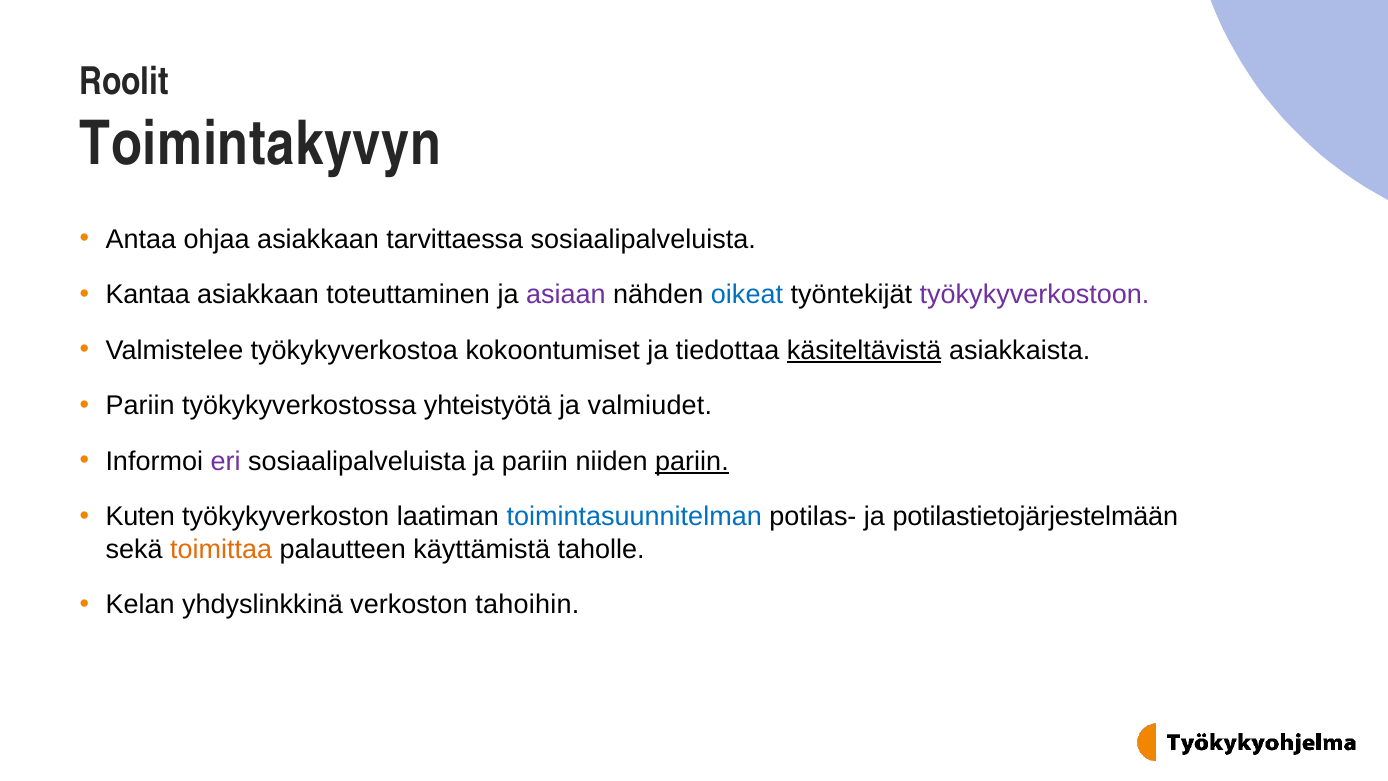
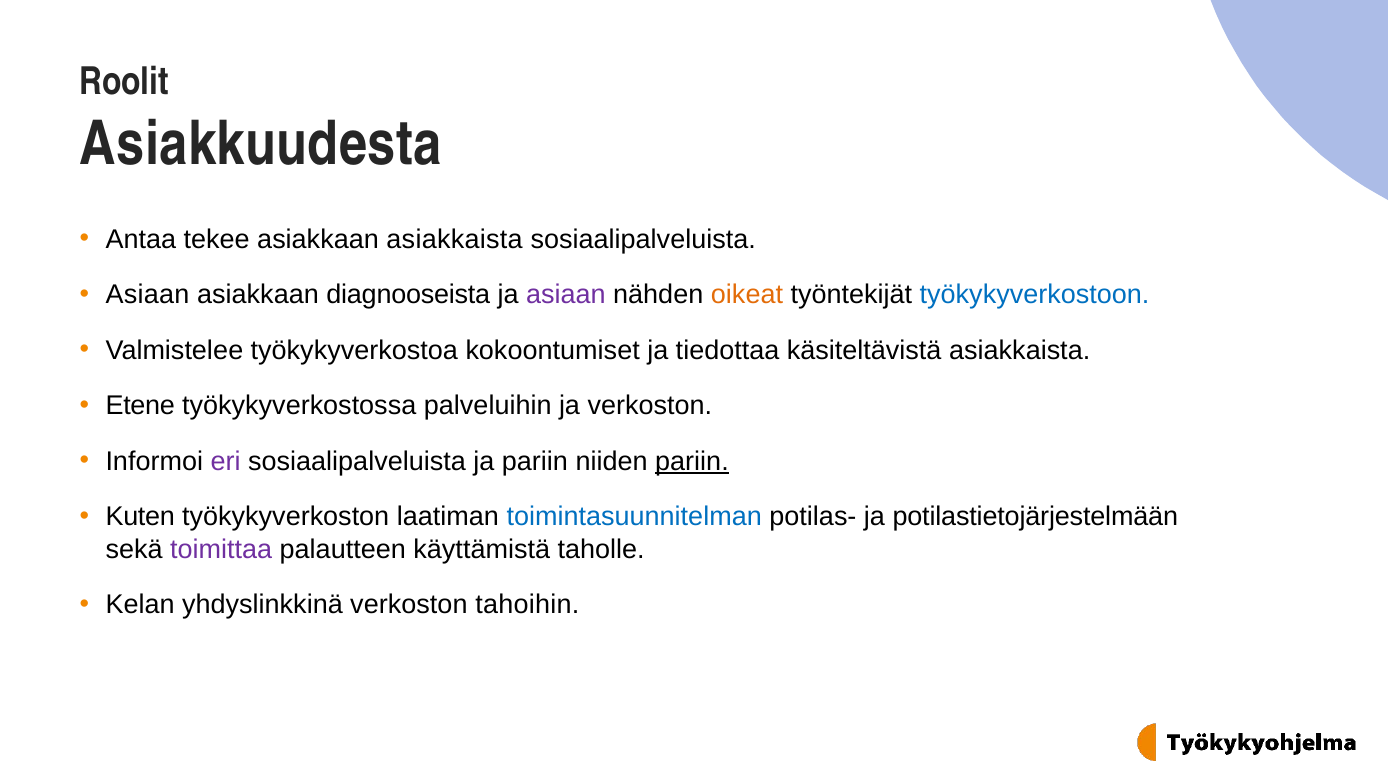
Toimintakyvyn: Toimintakyvyn -> Asiakkuudesta (261, 144)
ohjaa: ohjaa -> tekee (217, 239)
asiakkaan tarvittaessa: tarvittaessa -> asiakkaista (455, 239)
Kantaa: Kantaa -> Asiaan (147, 295)
toteuttaminen: toteuttaminen -> diagnooseista (408, 295)
oikeat colour: blue -> orange (747, 295)
työkykyverkostoon colour: purple -> blue (1035, 295)
käsiteltävistä underline: present -> none (864, 350)
Pariin: Pariin -> Etene (140, 406)
yhteistyötä: yhteistyötä -> palveluihin (488, 406)
ja valmiudet: valmiudet -> verkoston (650, 406)
toimittaa colour: orange -> purple (221, 549)
